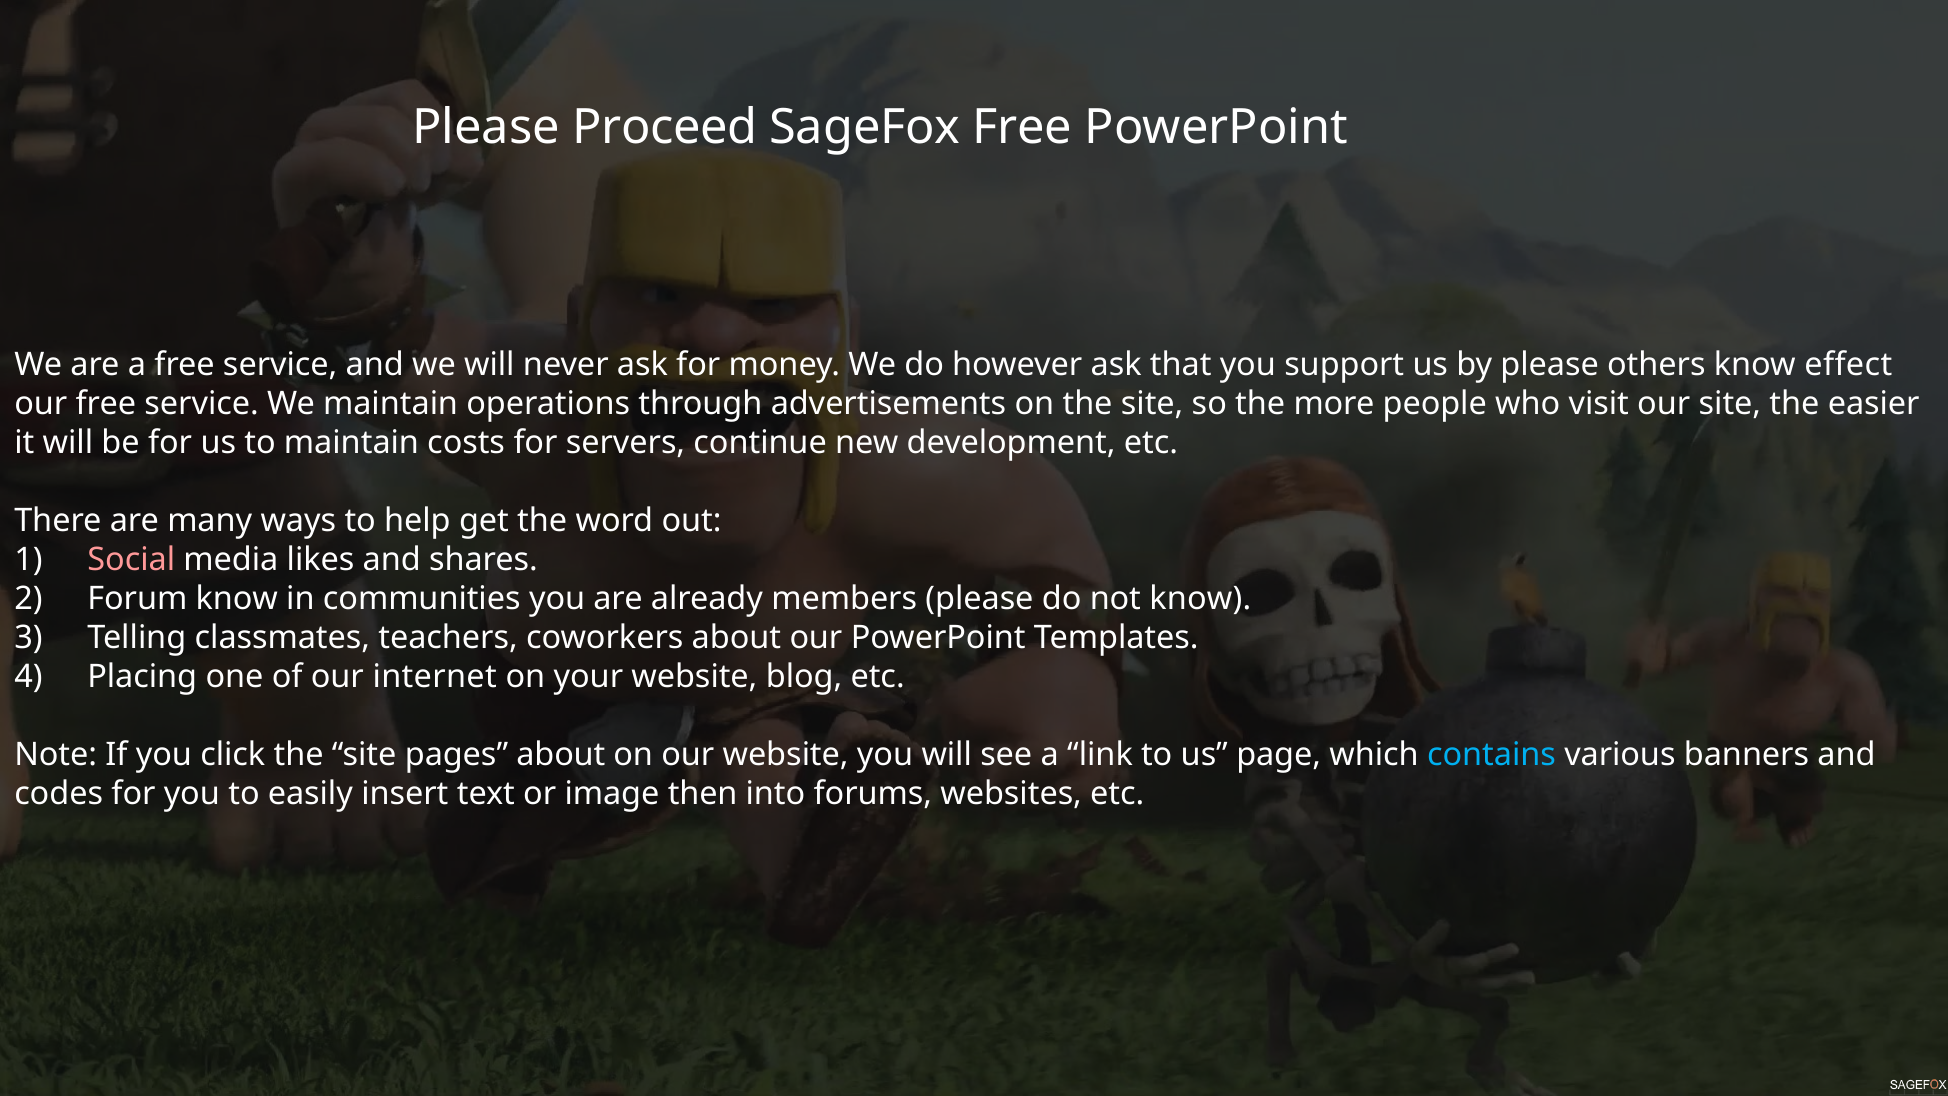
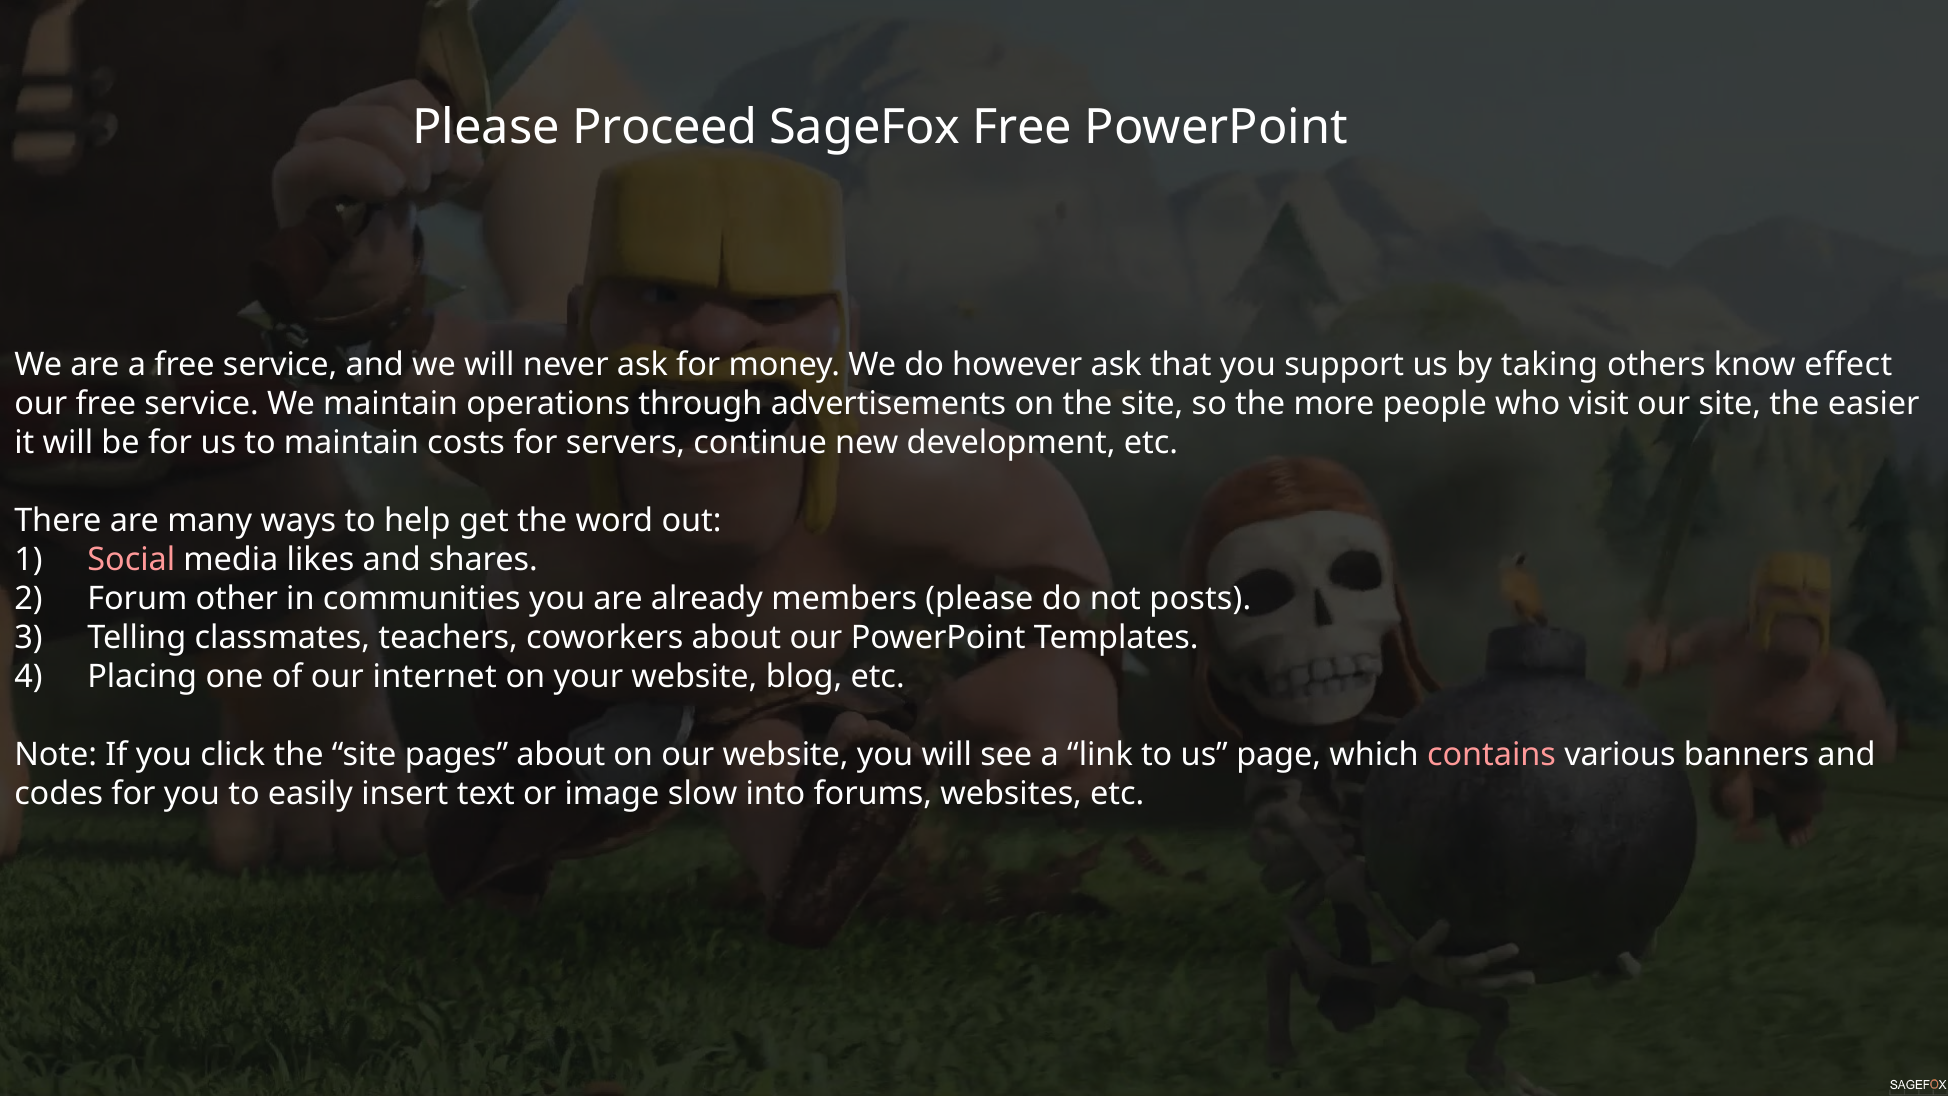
by please: please -> taking (1549, 365)
Forum know: know -> other (237, 599)
not know: know -> posts (1200, 599)
contains colour: light blue -> pink (1491, 755)
then: then -> slow (703, 793)
